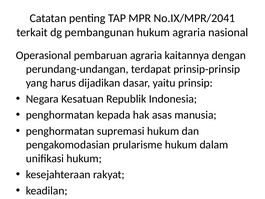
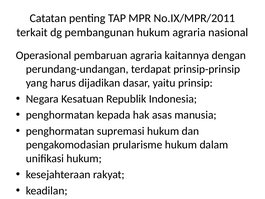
No.IX/MPR/2041: No.IX/MPR/2041 -> No.IX/MPR/2011 (194, 18)
